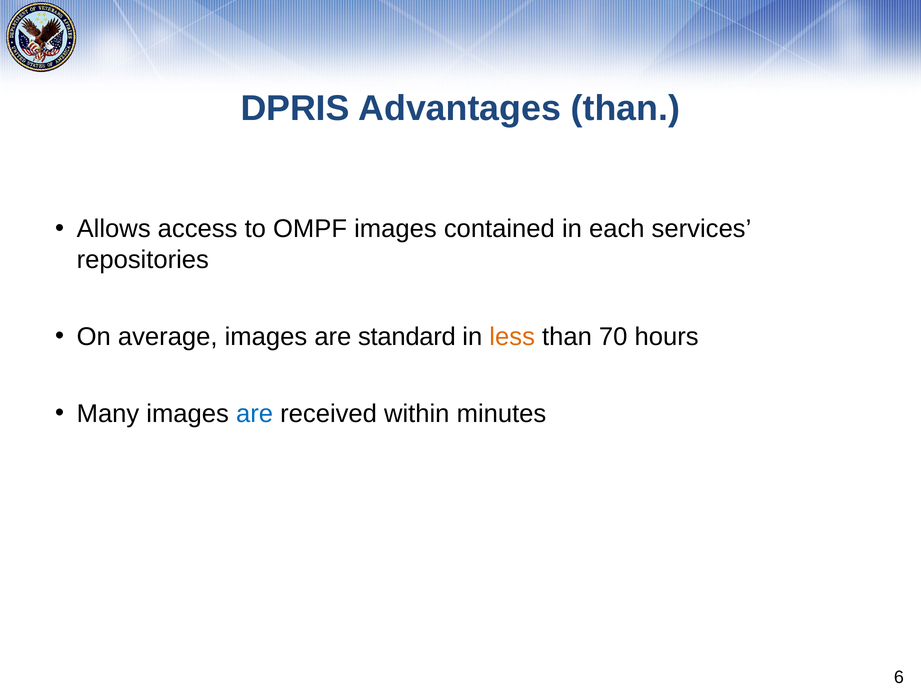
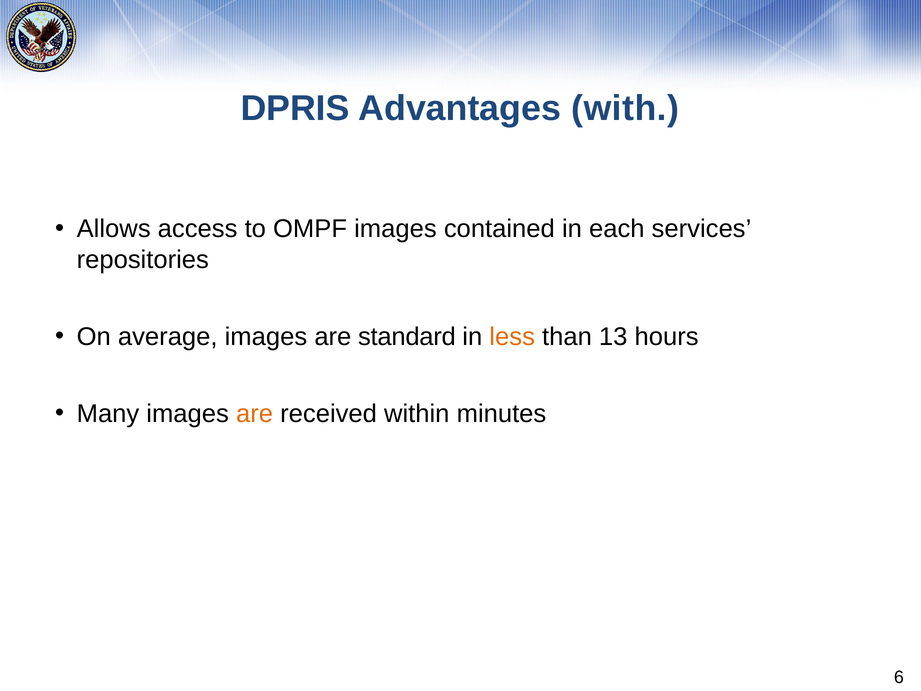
Advantages than: than -> with (625, 108)
70: 70 -> 13 (613, 337)
are colour: blue -> orange (255, 413)
